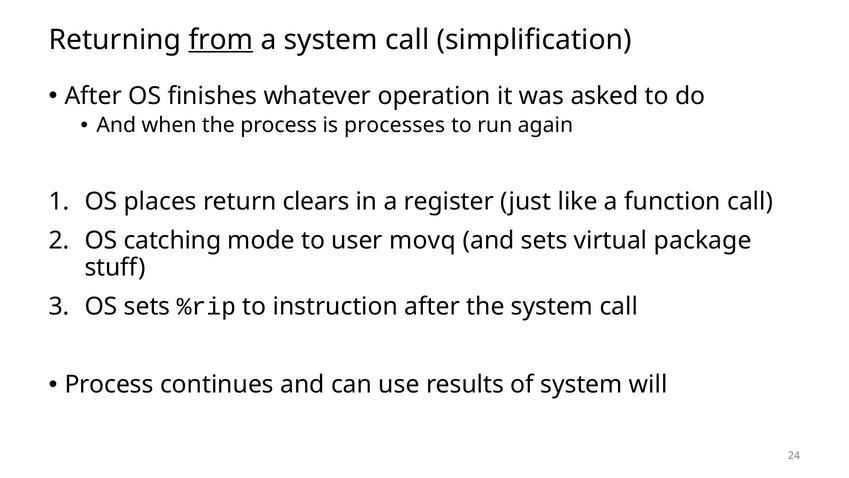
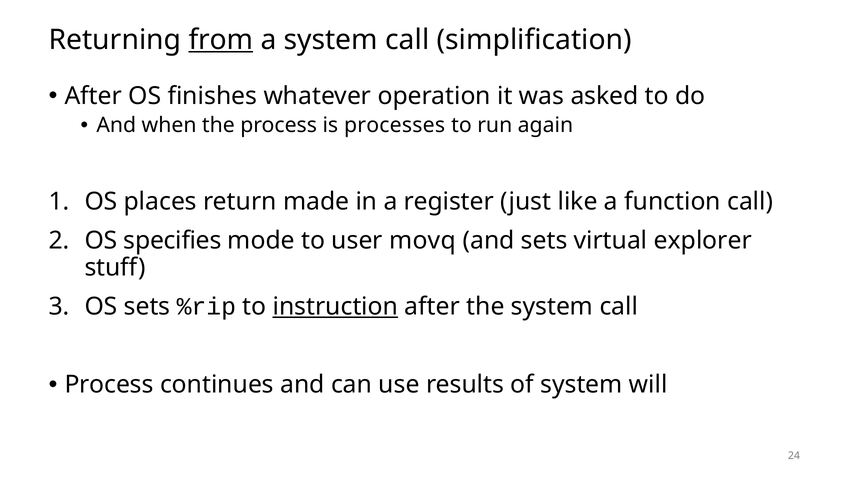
clears: clears -> made (316, 201)
catching: catching -> specifies (173, 241)
package: package -> explorer (703, 241)
instruction underline: none -> present (335, 306)
